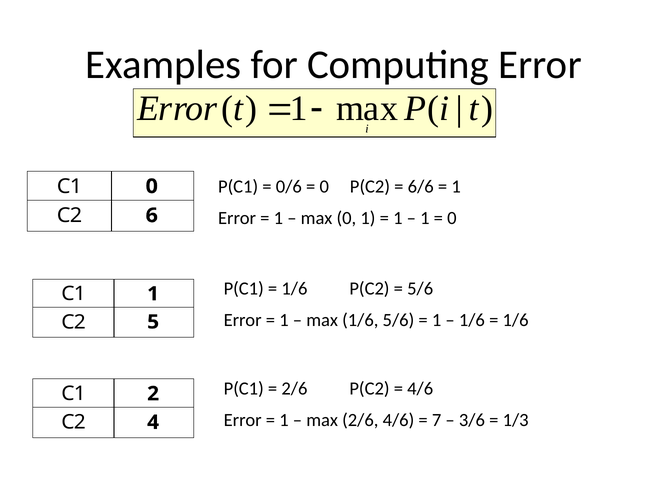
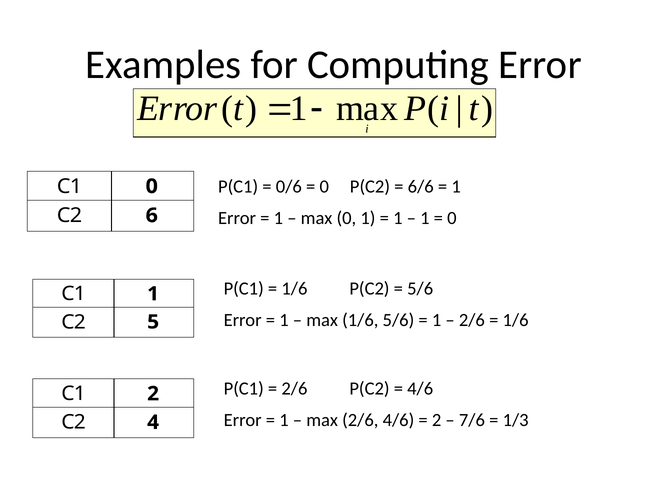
1/6: 1/6 -> 2/6 (472, 320)
7: 7 -> 2 (437, 420)
3/6: 3/6 -> 7/6 (472, 420)
